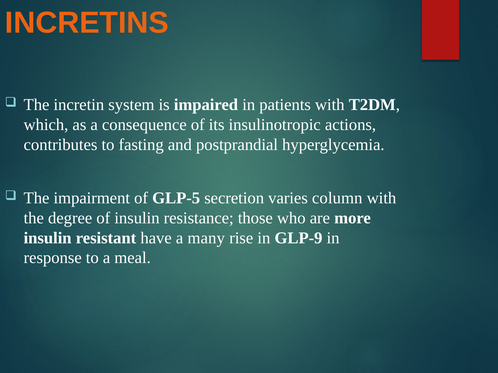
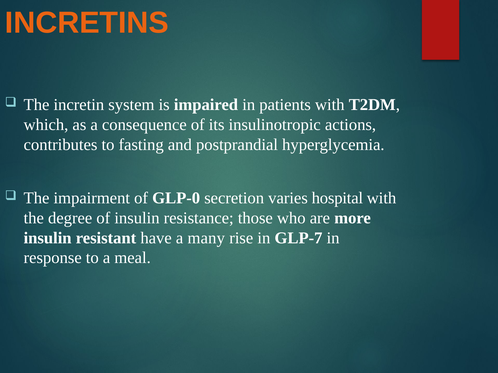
GLP-5: GLP-5 -> GLP-0 (176, 198)
column: column -> hospital (337, 198)
GLP-9: GLP-9 -> GLP-7 (299, 238)
